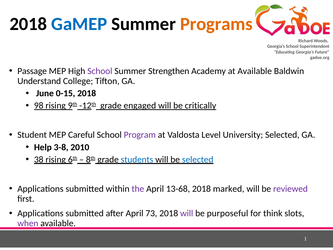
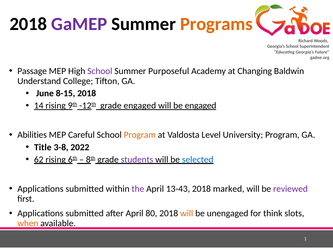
GaMEP colour: blue -> purple (79, 24)
Strengthen: Strengthen -> Purposeful (169, 71)
at Available: Available -> Changing (255, 71)
0-15: 0-15 -> 8-15 (66, 93)
98: 98 -> 14 (39, 106)
be critically: critically -> engaged (201, 106)
Student: Student -> Abilities (32, 135)
Program colour: purple -> orange (140, 135)
University Selected: Selected -> Program (282, 135)
Help: Help -> Title (43, 147)
2010: 2010 -> 2022 (80, 147)
38: 38 -> 62 (39, 159)
students colour: blue -> purple (137, 159)
13-68: 13-68 -> 13-43 (178, 189)
73: 73 -> 80 (151, 213)
will colour: purple -> orange (187, 213)
purposeful: purposeful -> unengaged (228, 213)
when colour: purple -> orange (28, 223)
